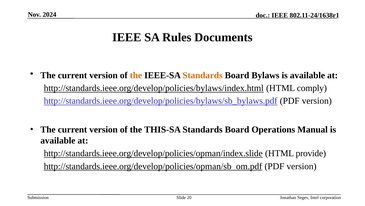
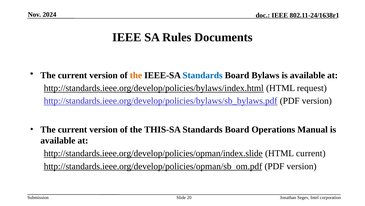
Standards colour: orange -> blue (203, 75)
comply: comply -> request (312, 88)
HTML provide: provide -> current (311, 153)
